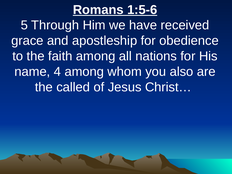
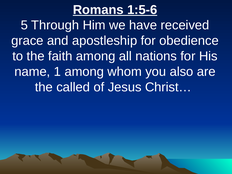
4: 4 -> 1 (57, 72)
